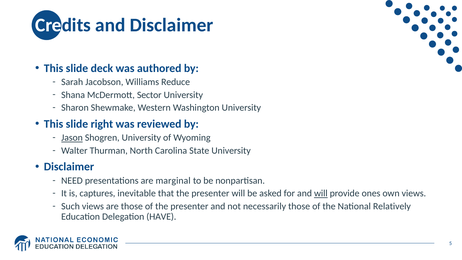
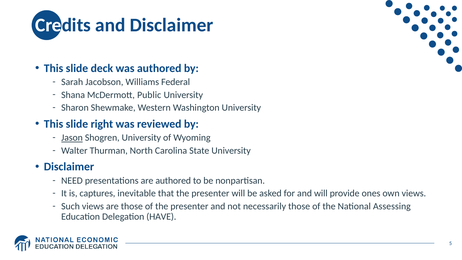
Reduce: Reduce -> Federal (176, 82)
Sector: Sector -> Public (149, 95)
are marginal: marginal -> authored (173, 181)
will underline: present -> none (321, 193)
Relatively: Relatively -> Assessing (392, 206)
